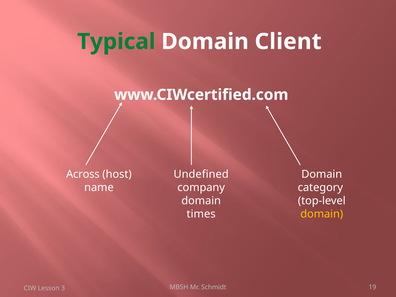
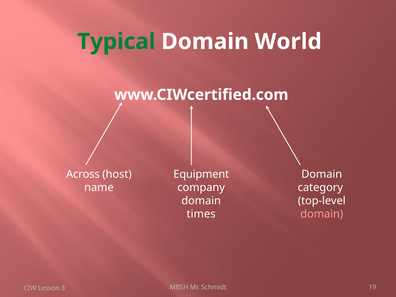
Client: Client -> World (288, 42)
Undefined: Undefined -> Equipment (201, 174)
domain colour: yellow -> pink (322, 214)
